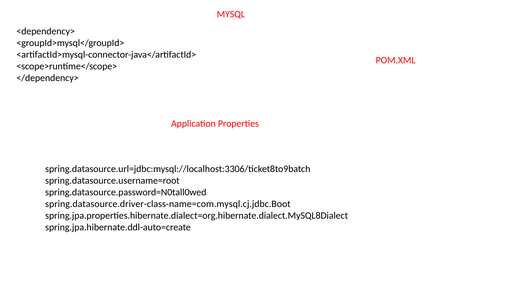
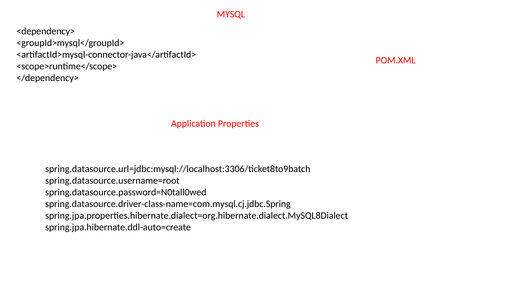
spring.datasource.driver-class-name=com.mysql.cj.jdbc.Boot: spring.datasource.driver-class-name=com.mysql.cj.jdbc.Boot -> spring.datasource.driver-class-name=com.mysql.cj.jdbc.Spring (168, 204)
